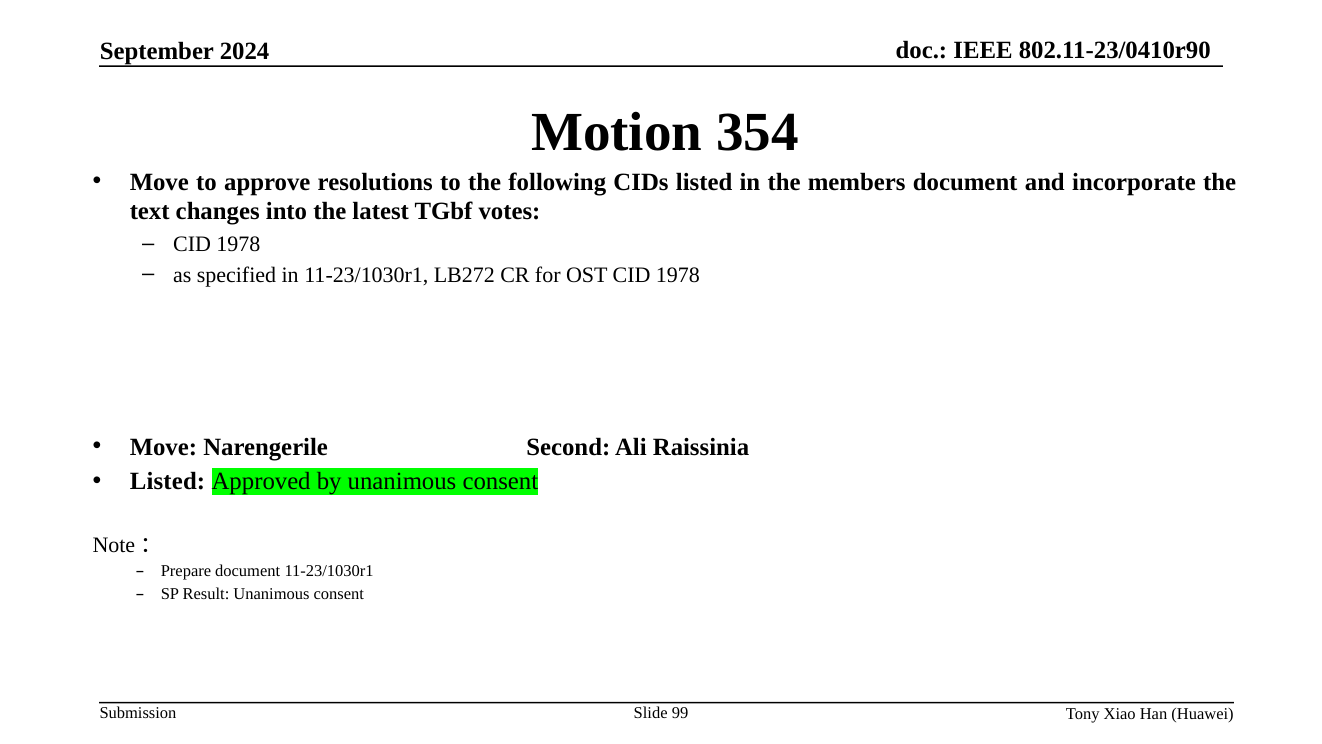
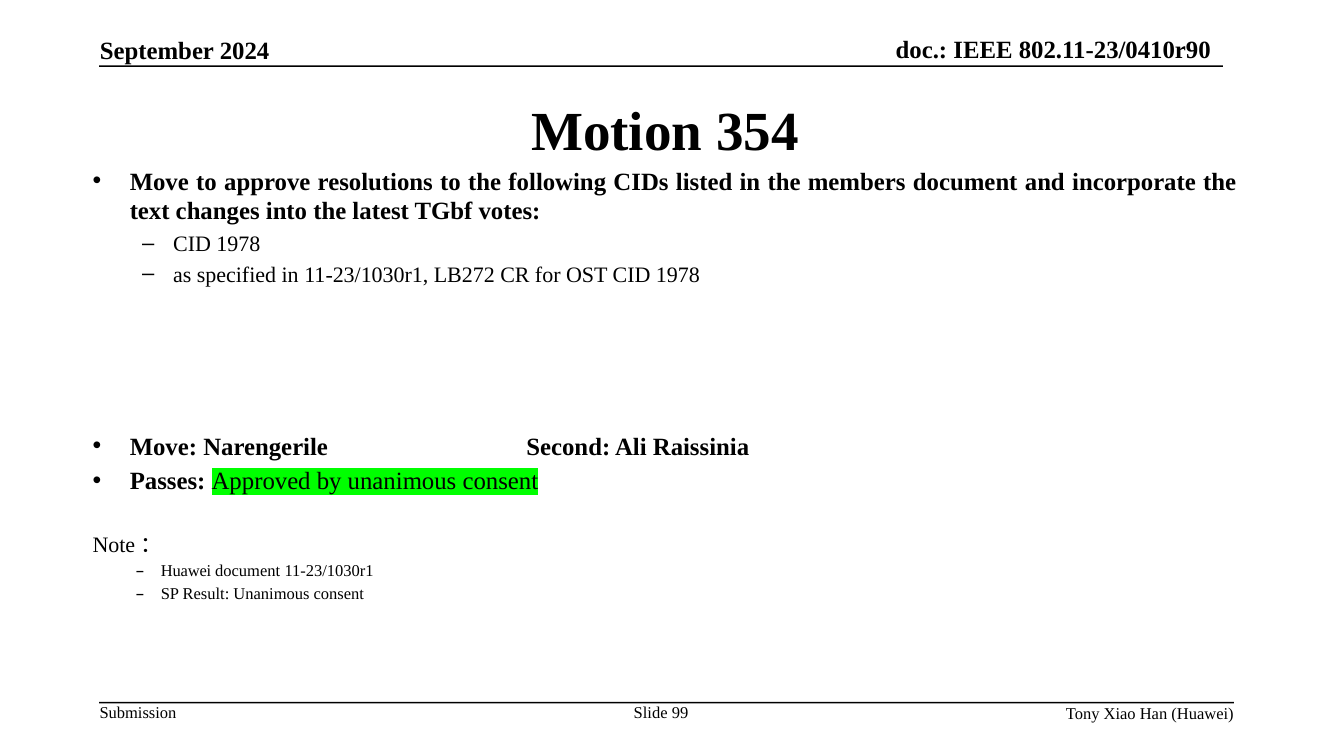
Listed: Listed -> Passes (168, 482)
Prepare: Prepare -> Huawei (186, 571)
